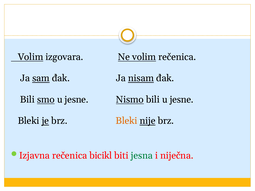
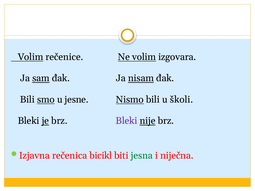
izgovara: izgovara -> rečenice (64, 57)
volim rečenica: rečenica -> izgovara (177, 57)
bili u jesne: jesne -> školi (181, 100)
Bleki colour: orange -> purple (127, 121)
